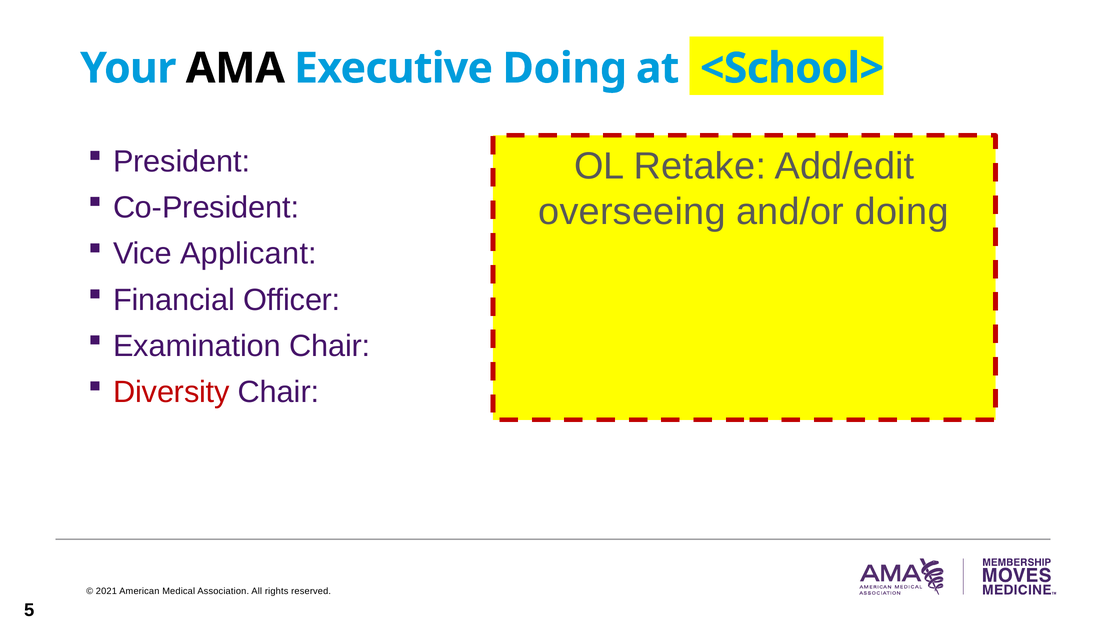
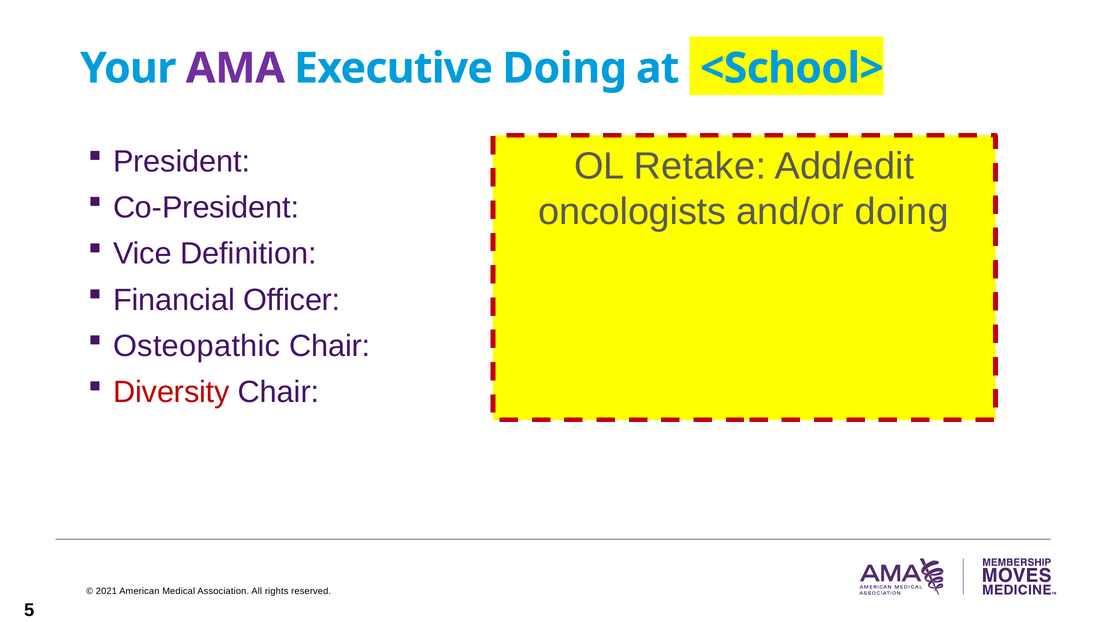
AMA colour: black -> purple (235, 68)
overseeing: overseeing -> oncologists (632, 212)
Applicant: Applicant -> Definition (249, 254)
Examination: Examination -> Osteopathic (197, 346)
